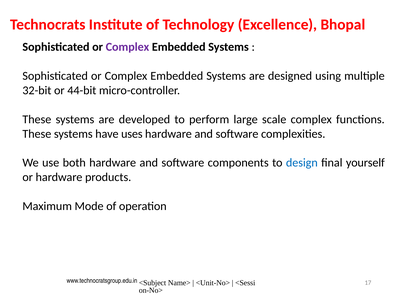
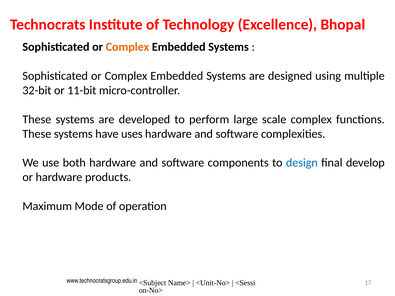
Complex colour: purple -> orange (127, 47)
44-bit: 44-bit -> 11-bit (82, 90)
yourself: yourself -> develop (365, 163)
